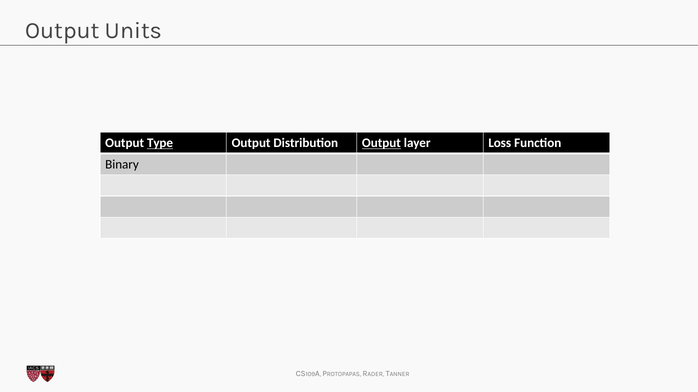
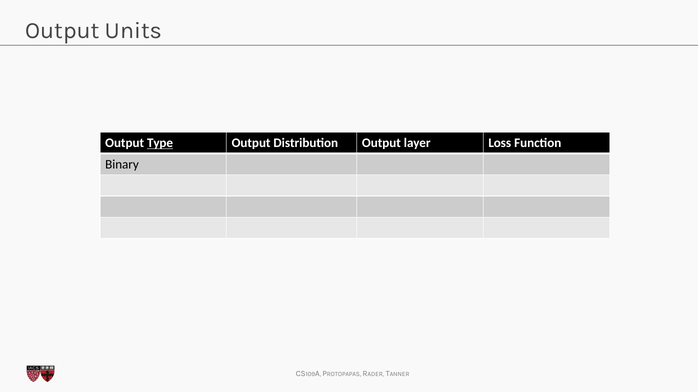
Output underline: present -> none (381, 143)
